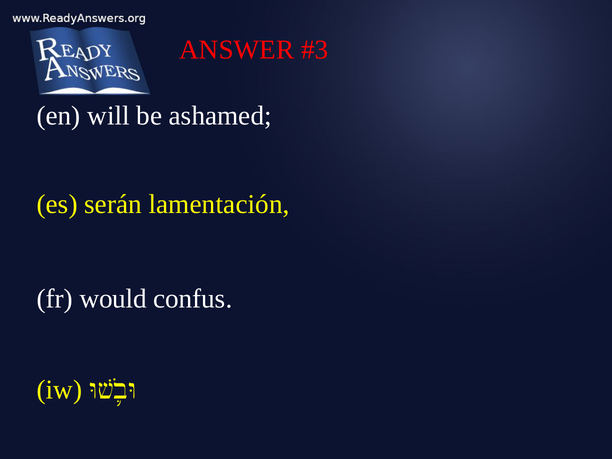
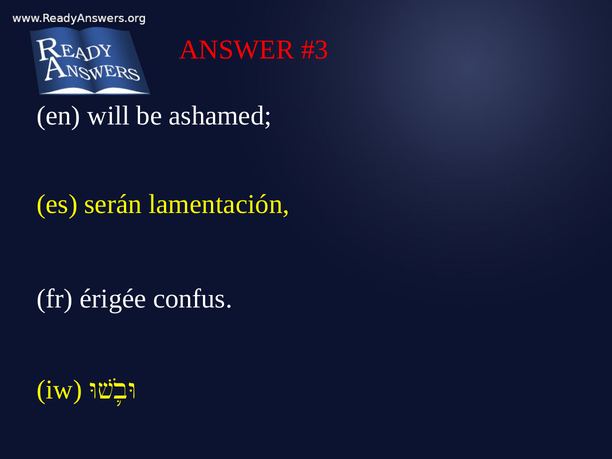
would: would -> érigée (113, 299)
